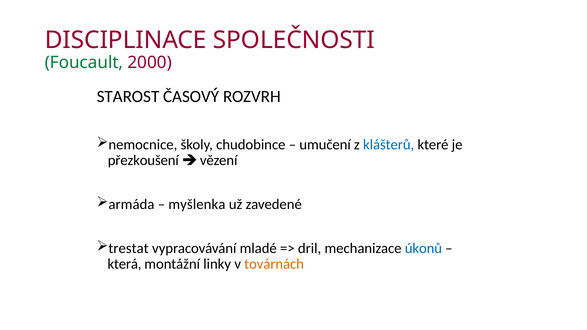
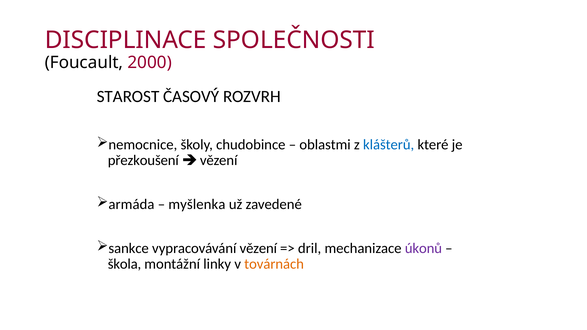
Foucault colour: green -> black (84, 63)
umučení: umučení -> oblastmi (325, 145)
trestat: trestat -> sankce (129, 248)
vypracovávání mladé: mladé -> vězení (258, 248)
úkonů colour: blue -> purple (423, 248)
která: která -> škola (124, 264)
